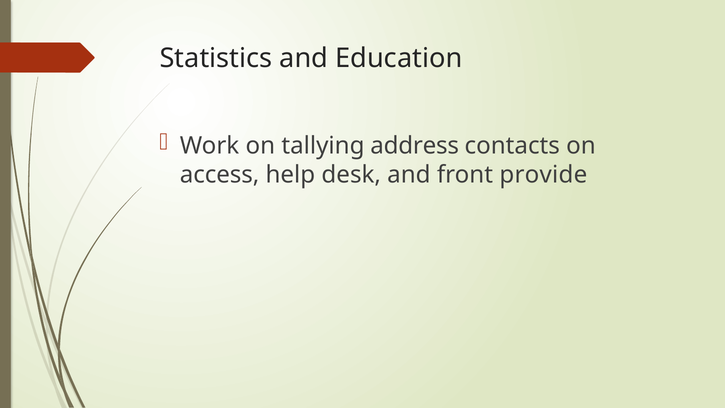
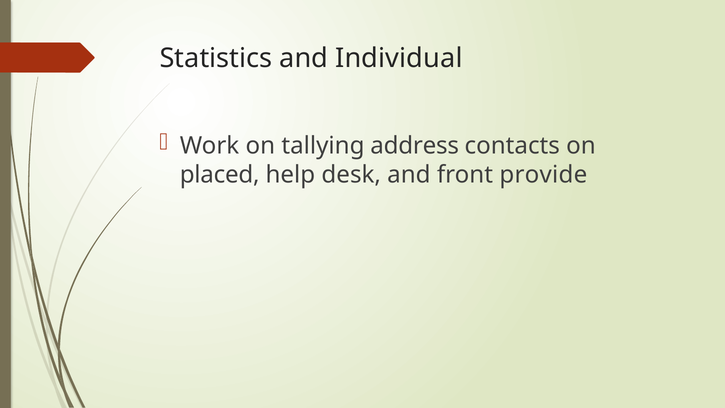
Education: Education -> Individual (399, 58)
access: access -> placed (220, 175)
